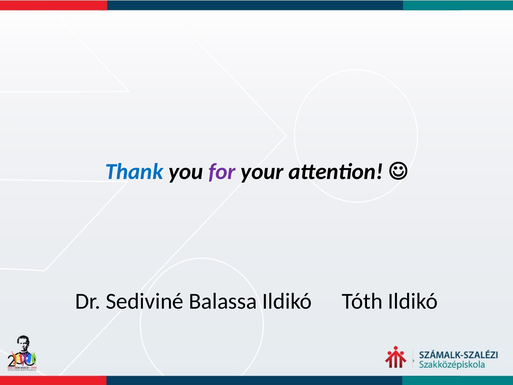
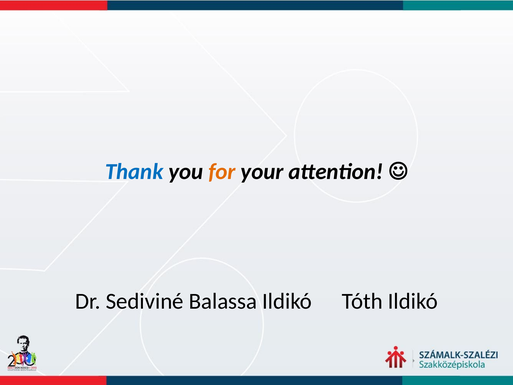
for colour: purple -> orange (222, 171)
